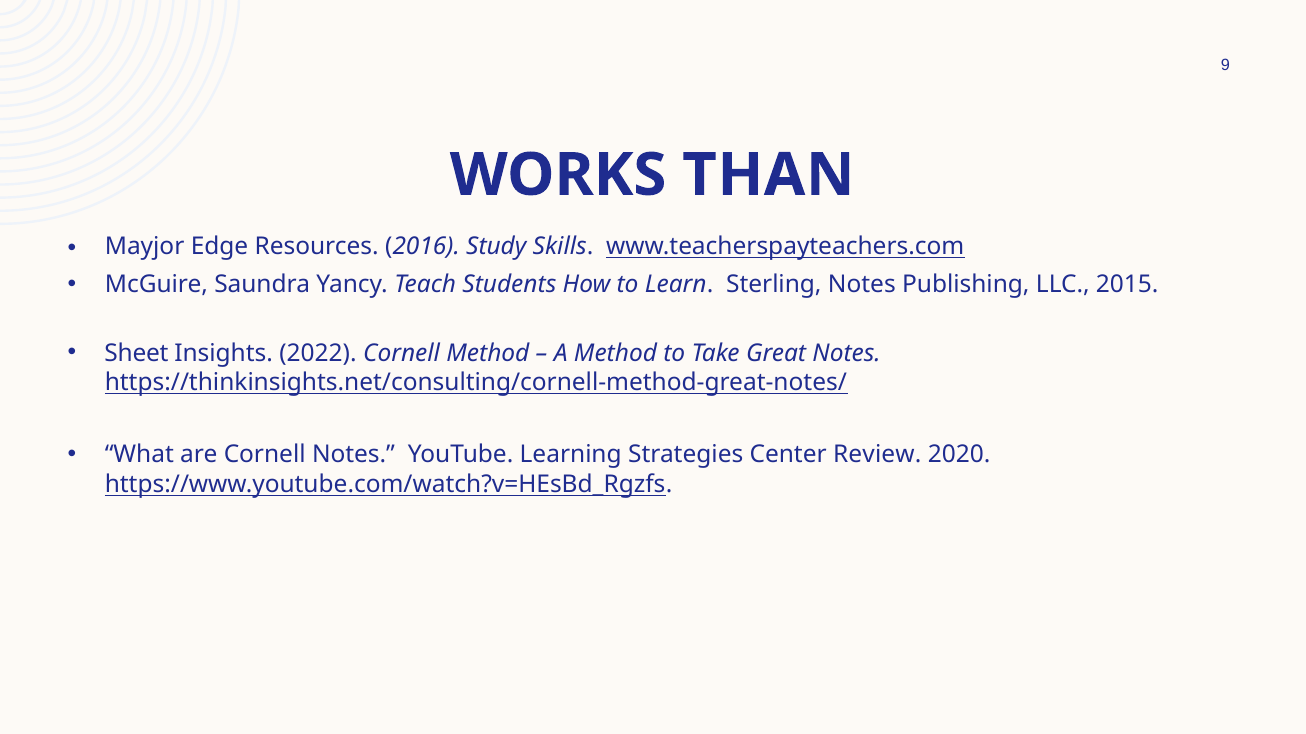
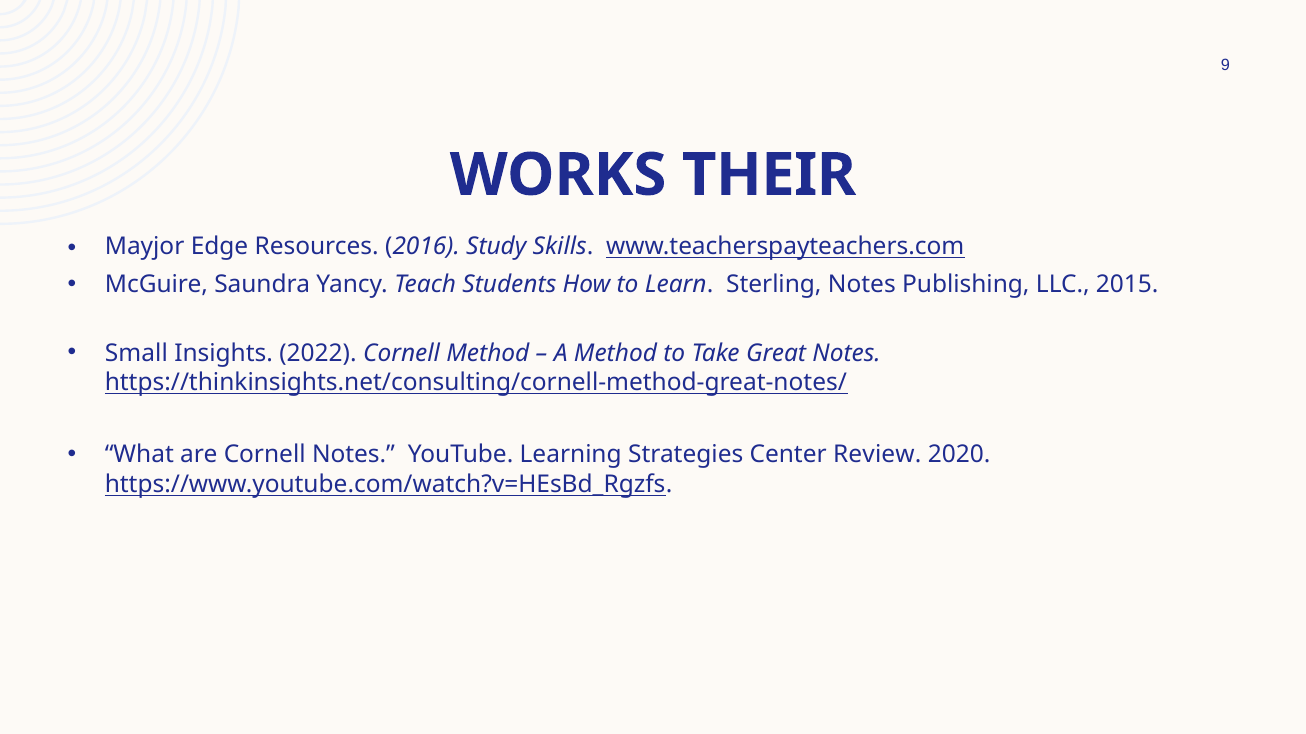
THAN: THAN -> THEIR (769, 175)
Sheet: Sheet -> Small (136, 353)
